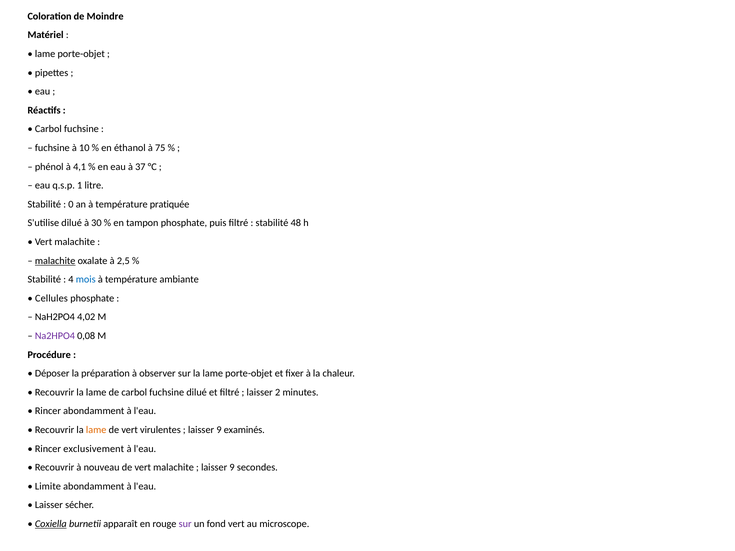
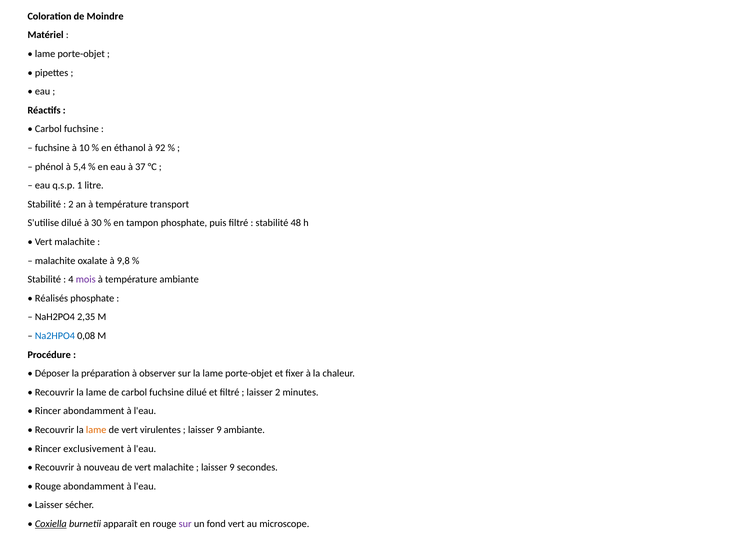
75: 75 -> 92 (160, 148)
4,1: 4,1 -> 5,4 (80, 167)
0: 0 -> 2 (71, 204)
pratiquée: pratiquée -> transport (170, 204)
malachite underline: present -> none (55, 261)
2,5: 2,5 -> 9,8 (123, 261)
mois colour: blue -> purple (86, 280)
Cellules: Cellules -> Réalisés (52, 298)
4,02: 4,02 -> 2,35 (86, 317)
Na2HPO4 colour: purple -> blue (55, 336)
9 examinés: examinés -> ambiante (244, 430)
Limite: Limite -> Rouge (48, 487)
